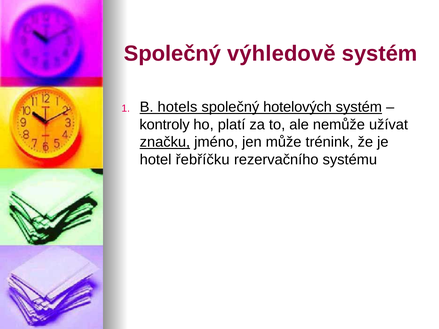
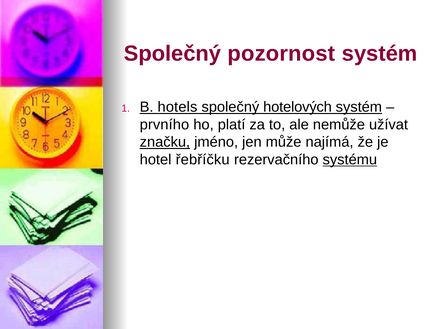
výhledově: výhledově -> pozornost (281, 53)
kontroly: kontroly -> prvního (164, 125)
trénink: trénink -> najímá (330, 142)
systému underline: none -> present (350, 160)
